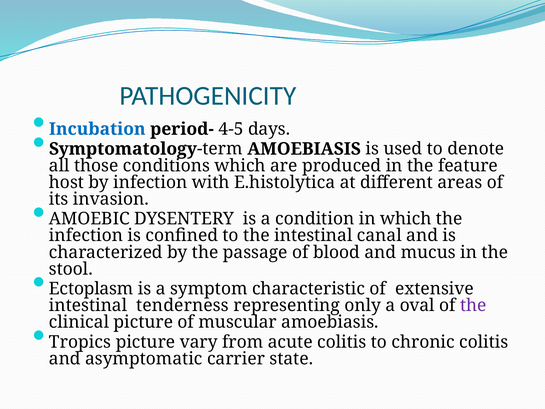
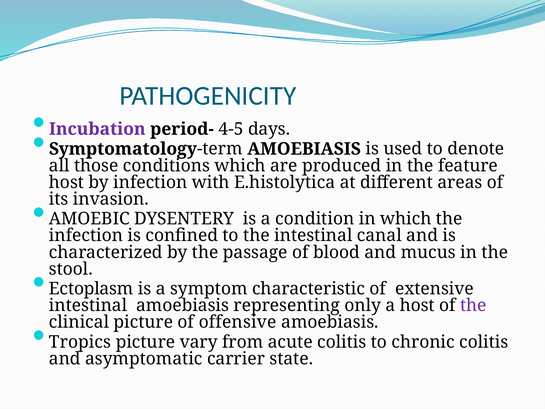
Incubation colour: blue -> purple (97, 129)
intestinal tenderness: tenderness -> amoebiasis (183, 305)
a oval: oval -> host (417, 305)
muscular: muscular -> offensive (238, 322)
